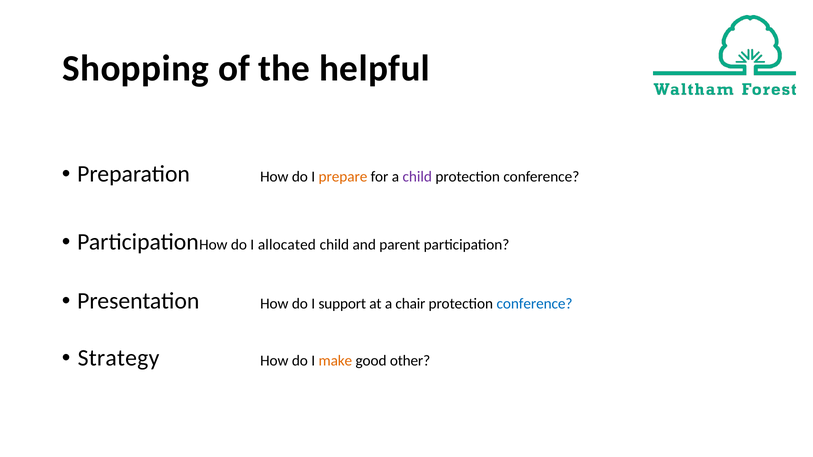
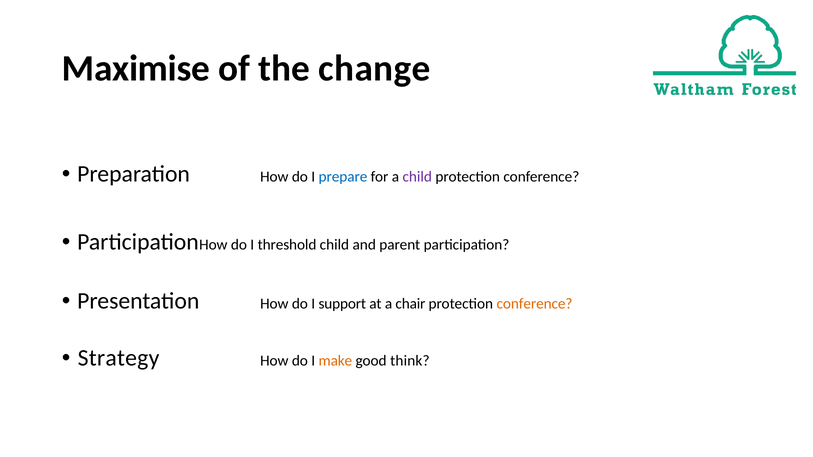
Shopping: Shopping -> Maximise (136, 68)
helpful: helpful -> change (375, 68)
prepare colour: orange -> blue (343, 177)
allocated: allocated -> threshold (287, 245)
conference colour: blue -> orange (535, 304)
other: other -> think (410, 361)
